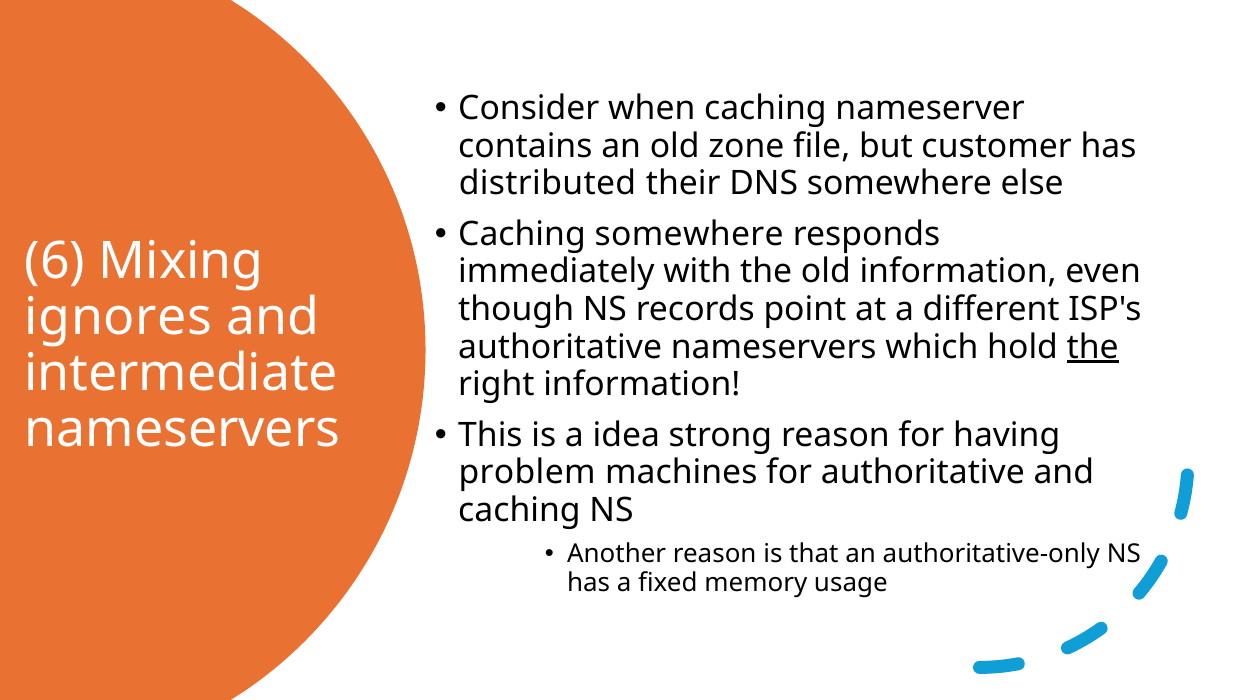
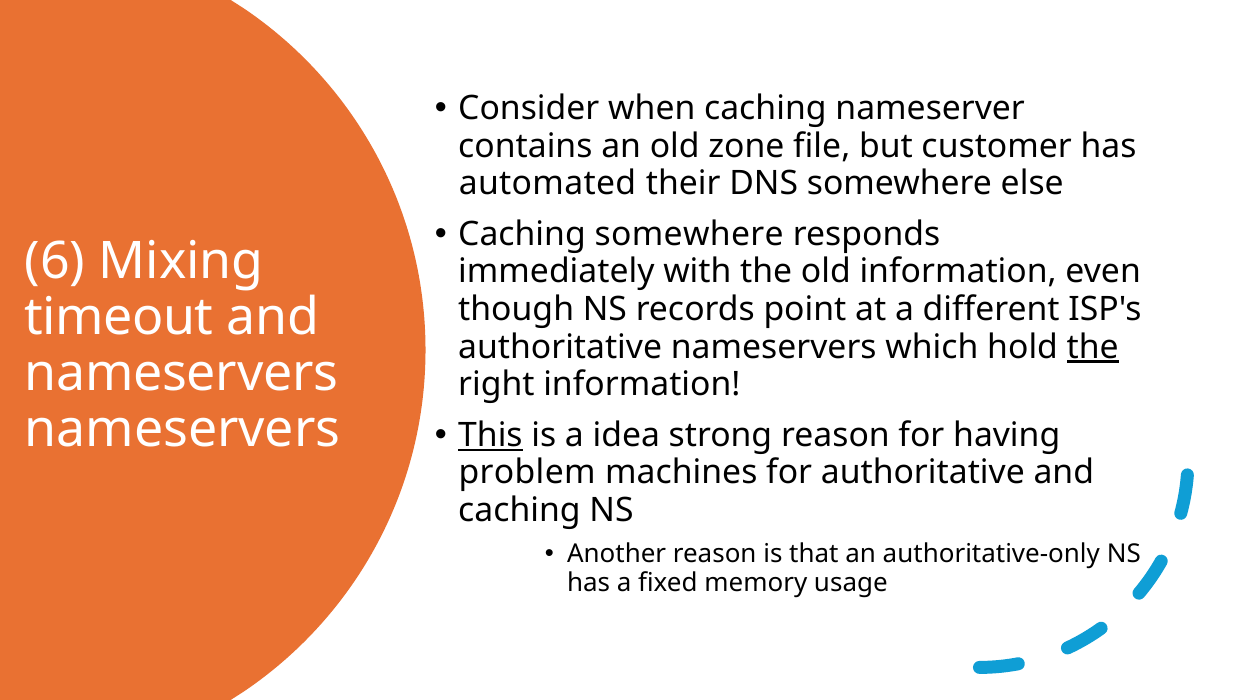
distributed: distributed -> automated (547, 184)
ignores: ignores -> timeout (119, 317)
intermediate: intermediate -> nameservers (181, 373)
This underline: none -> present (490, 435)
